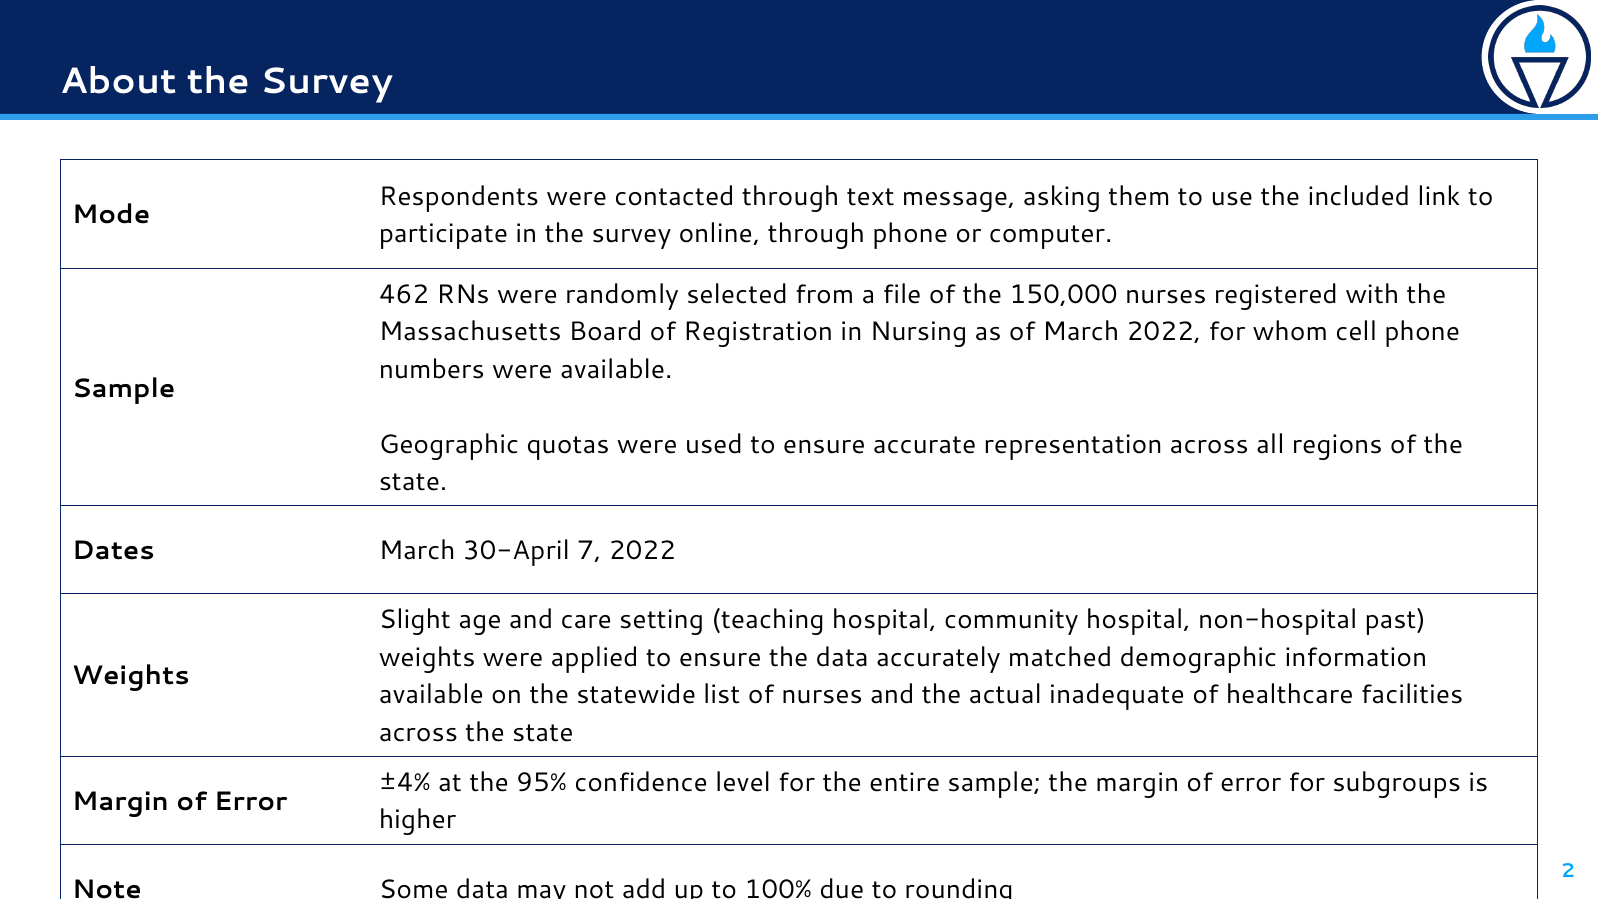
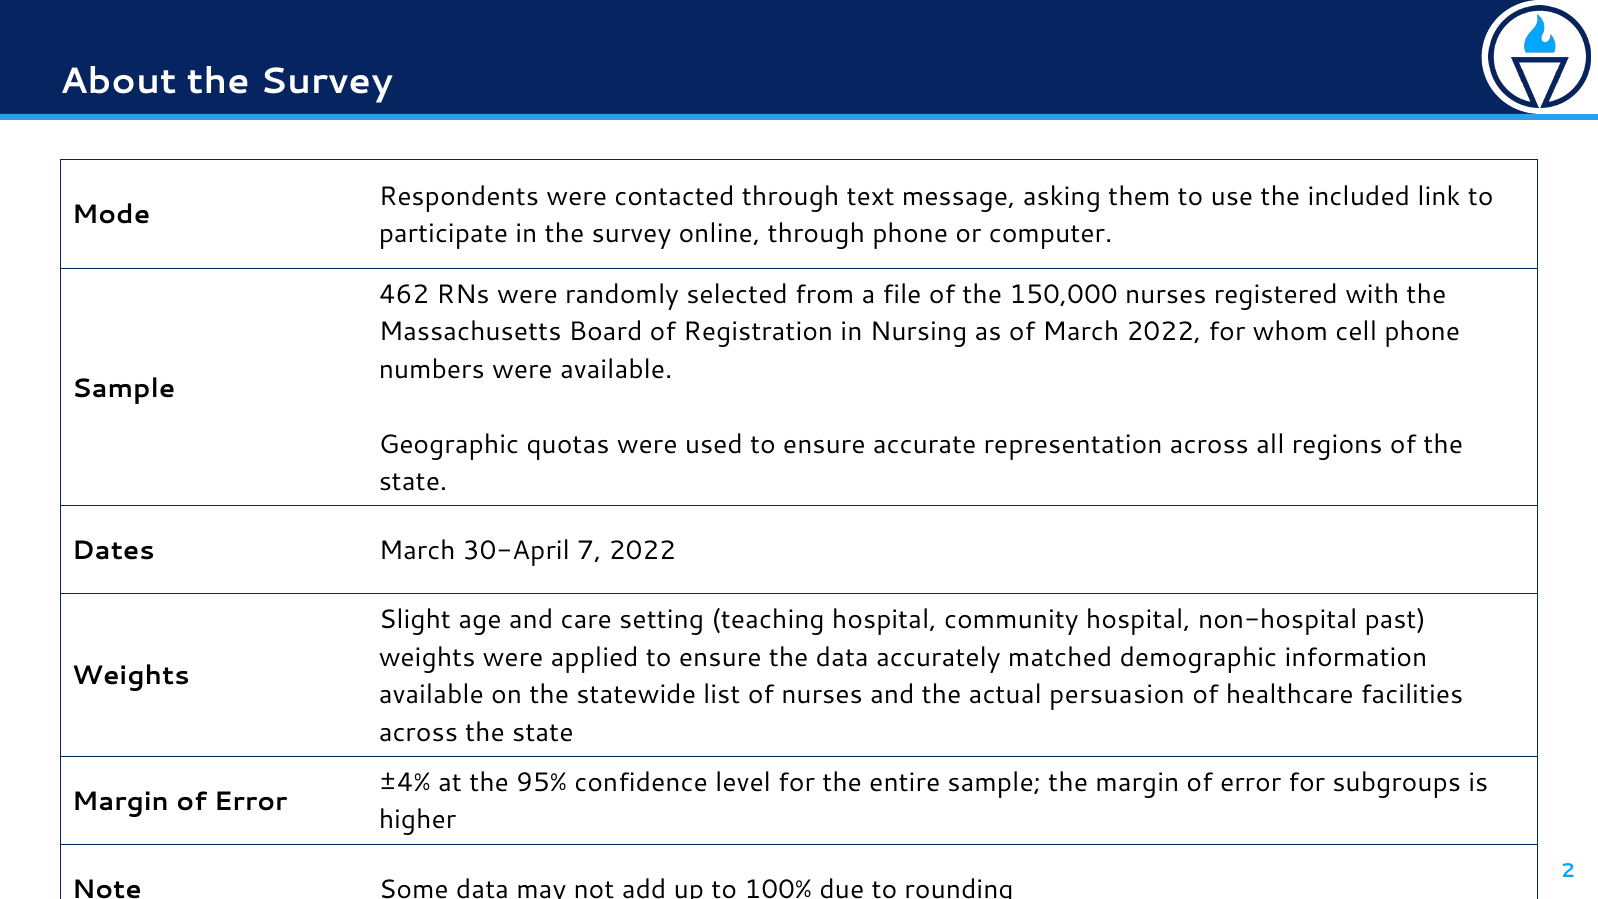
inadequate: inadequate -> persuasion (1117, 695)
